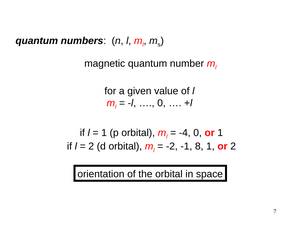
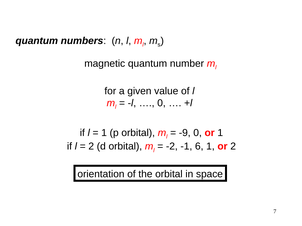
-4: -4 -> -9 (185, 133)
8: 8 -> 6 (199, 147)
